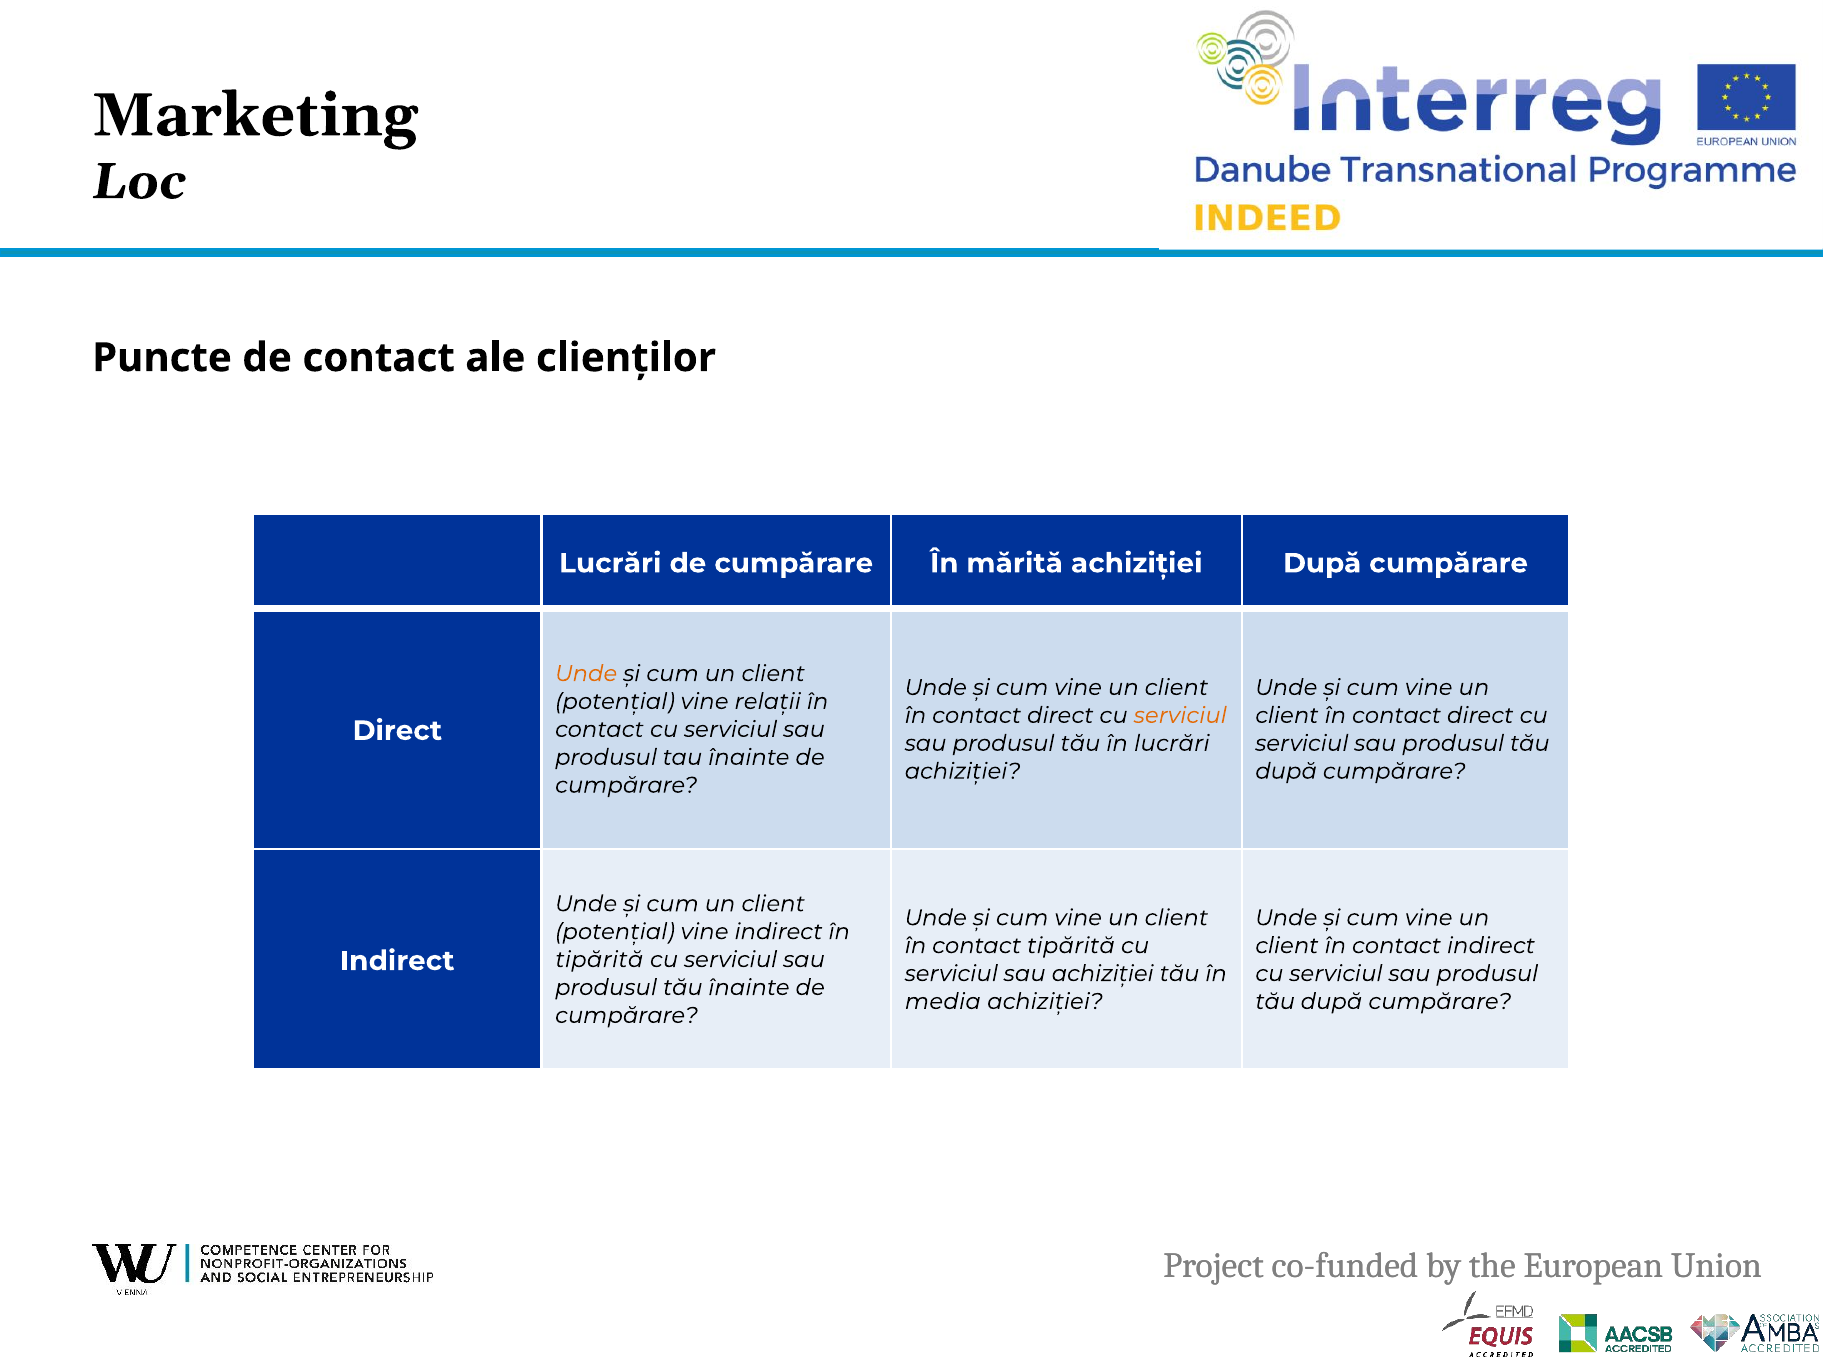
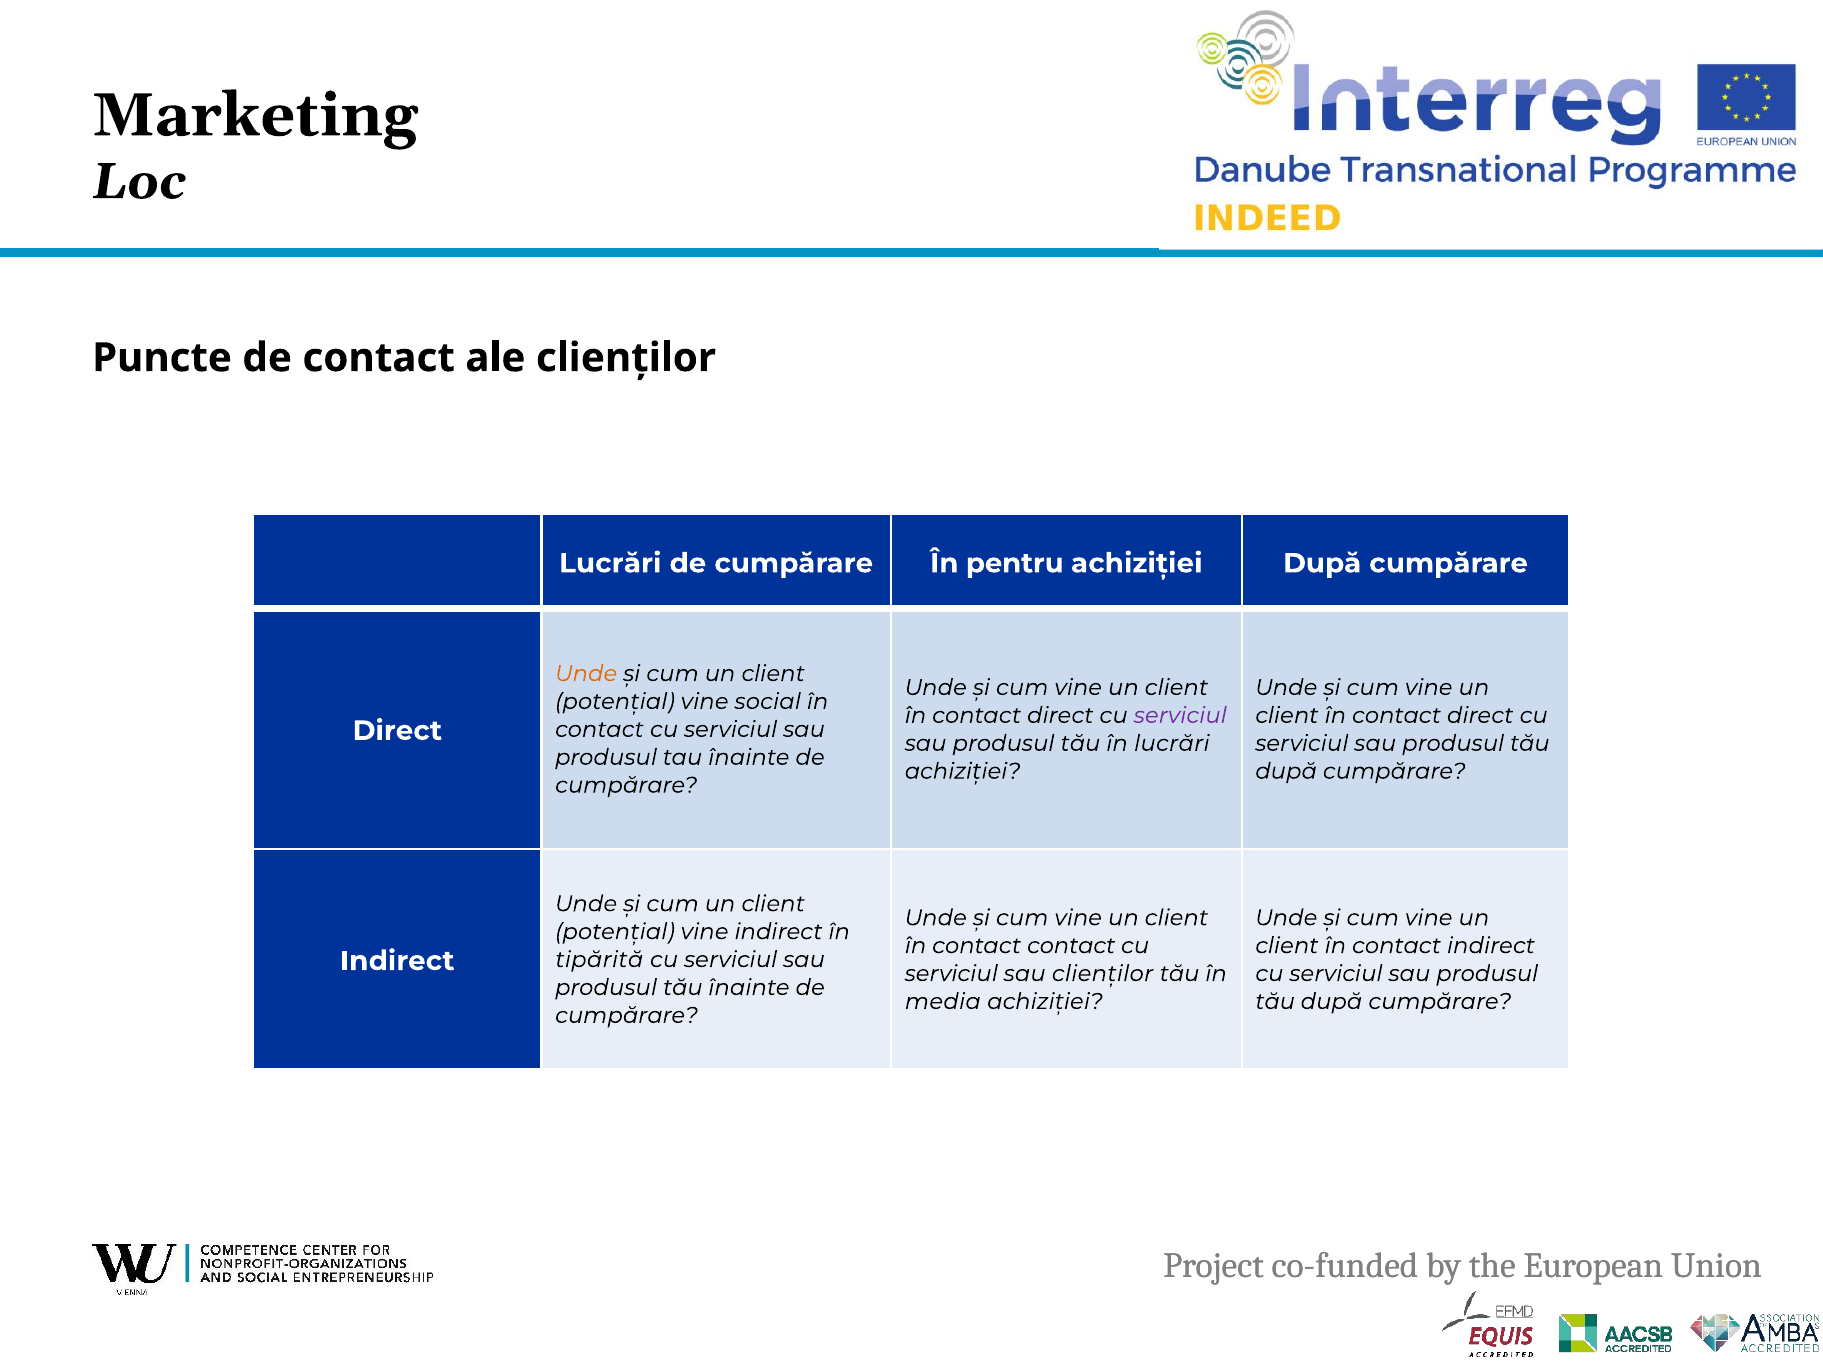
mărită: mărită -> pentru (1015, 563)
relații: relații -> social (768, 702)
serviciul colour: orange -> purple (1180, 715)
contact tipărită: tipărită -> contact (1071, 946)
sau achiziției: achiziției -> clienților (1102, 974)
